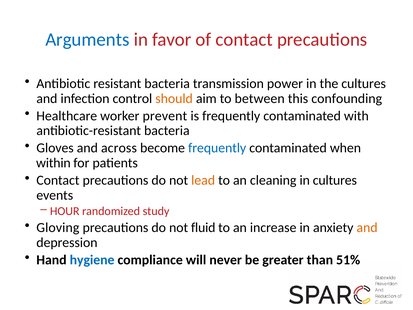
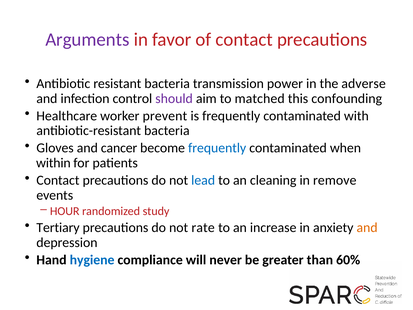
Arguments colour: blue -> purple (87, 40)
the cultures: cultures -> adverse (364, 84)
should colour: orange -> purple (174, 98)
between: between -> matched (260, 98)
across: across -> cancer (119, 148)
lead colour: orange -> blue (203, 180)
in cultures: cultures -> remove (335, 180)
Gloving: Gloving -> Tertiary (58, 228)
fluid: fluid -> rate (203, 228)
51%: 51% -> 60% (348, 260)
